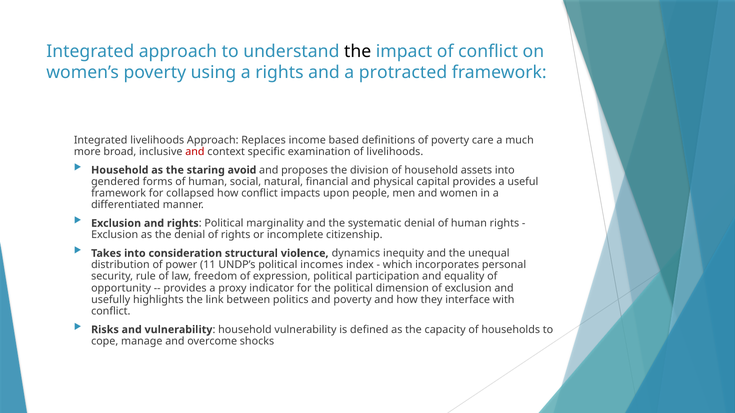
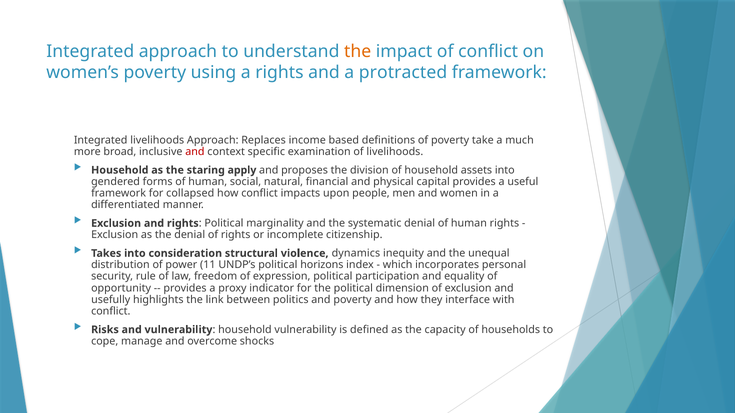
the colour: black -> orange (358, 51)
care: care -> take (483, 140)
avoid: avoid -> apply (242, 170)
incomes: incomes -> horizons (322, 265)
